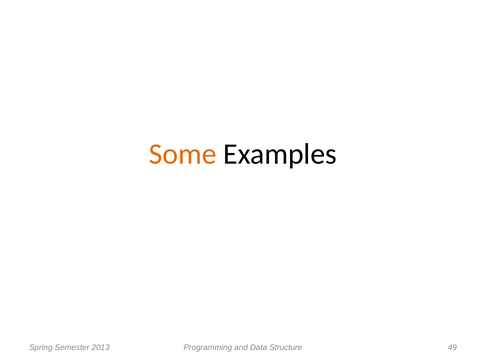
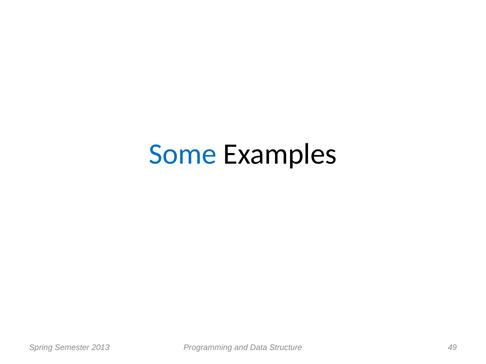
Some colour: orange -> blue (183, 154)
